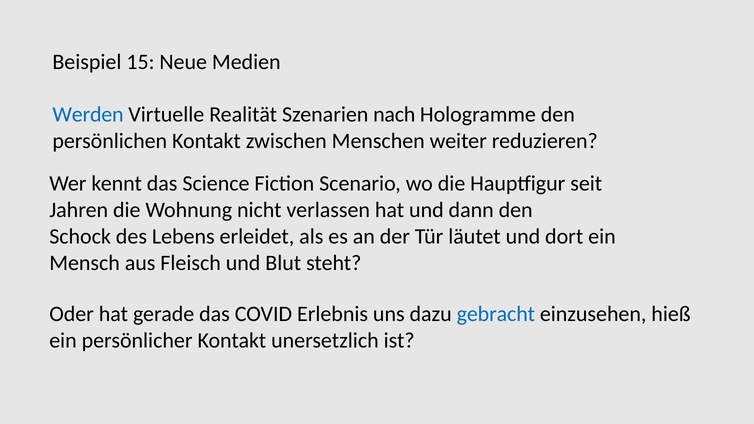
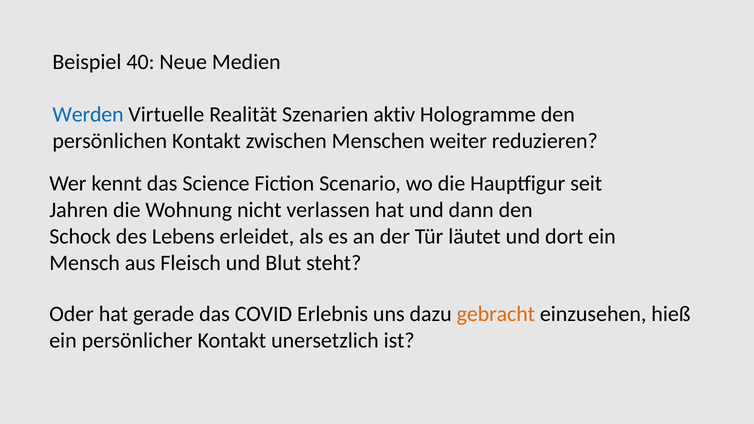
15: 15 -> 40 (140, 62)
nach: nach -> aktiv (394, 115)
gebracht colour: blue -> orange (496, 314)
